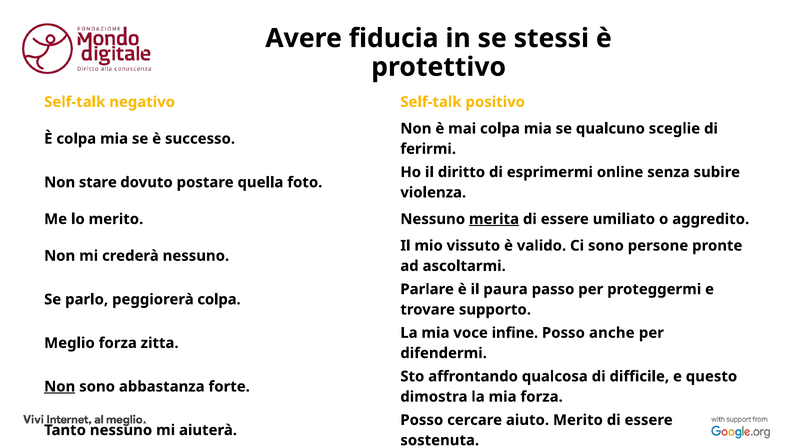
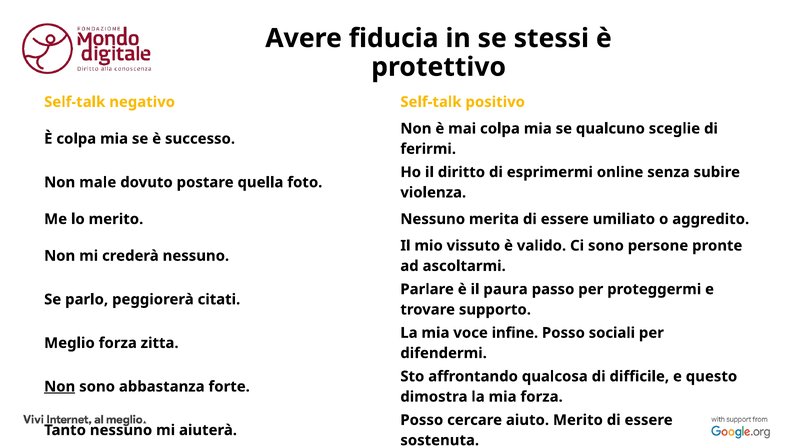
stare: stare -> male (98, 182)
merita underline: present -> none (494, 219)
peggiorerà colpa: colpa -> citati (219, 300)
anche: anche -> sociali (612, 333)
